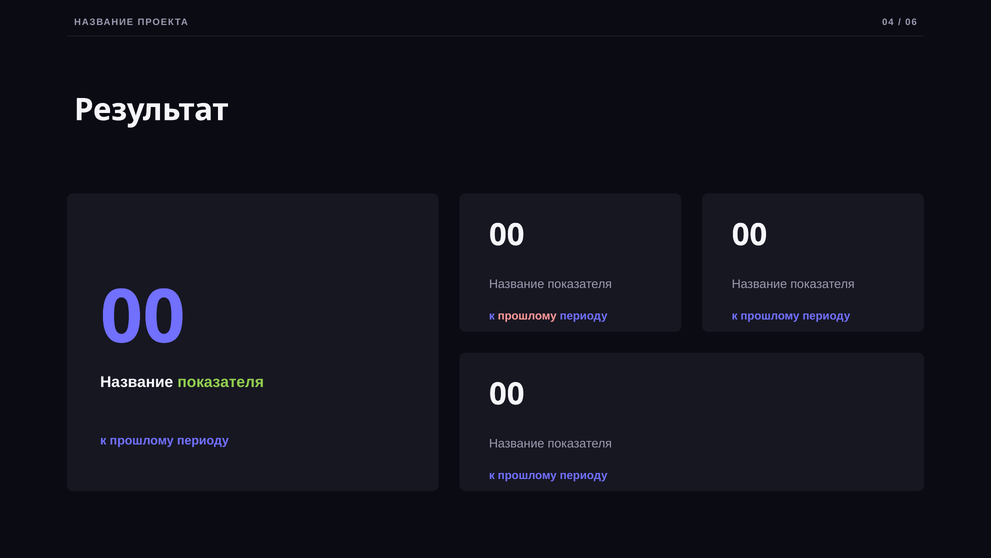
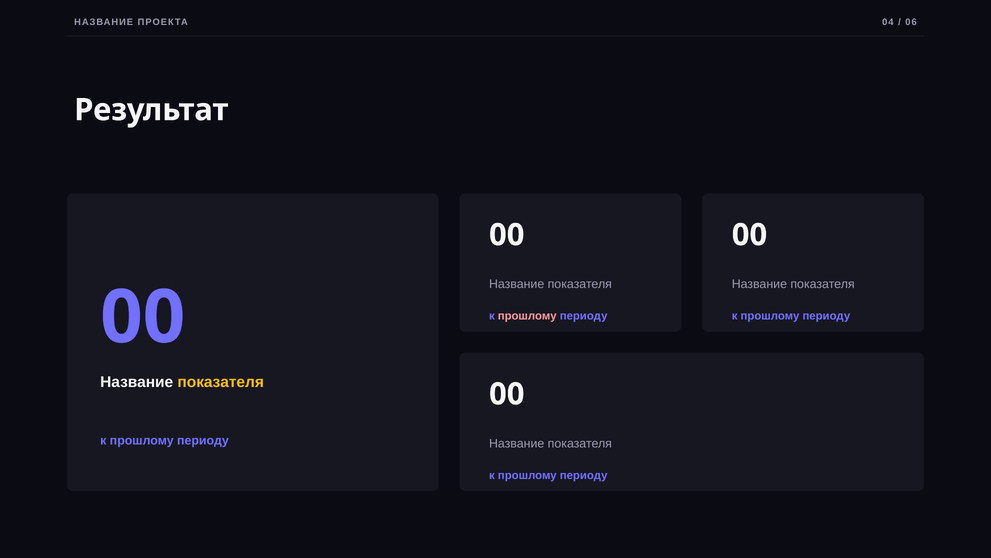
показателя colour: light green -> yellow (221, 382)
